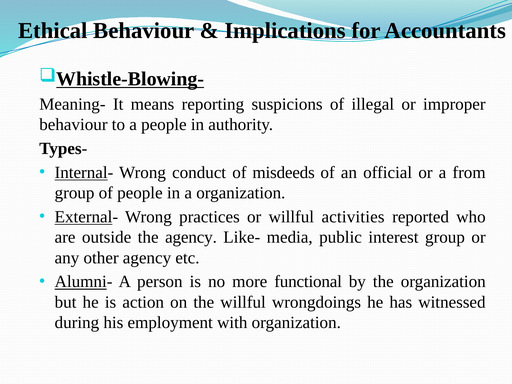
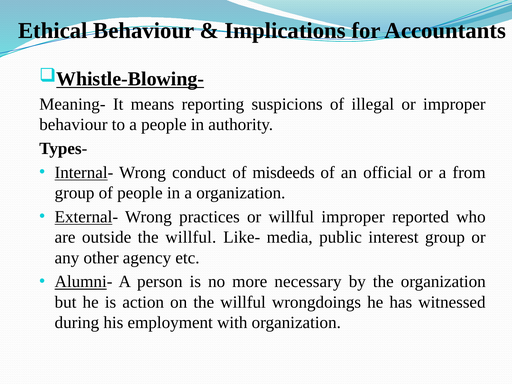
willful activities: activities -> improper (353, 217)
outside the agency: agency -> willful (191, 237)
functional: functional -> necessary (308, 282)
